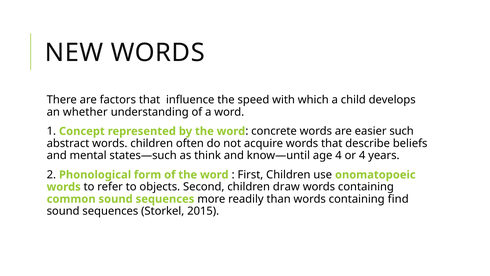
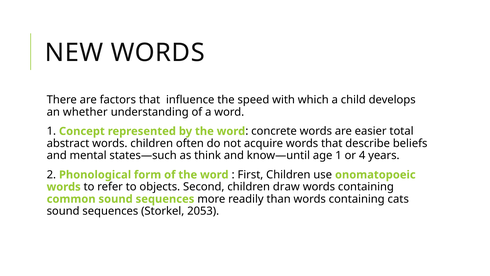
such: such -> total (402, 131)
age 4: 4 -> 1 (338, 155)
find: find -> cats (398, 199)
2015: 2015 -> 2053 (203, 211)
